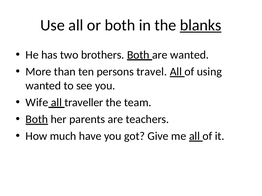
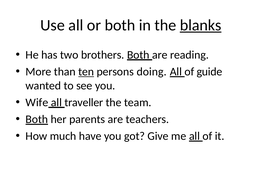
are wanted: wanted -> reading (190, 55)
ten underline: none -> present (86, 72)
travel: travel -> doing (152, 72)
using: using -> guide (209, 72)
